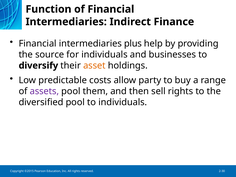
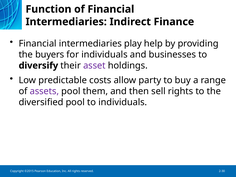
plus: plus -> play (133, 44)
source: source -> buyers (50, 55)
asset colour: orange -> purple (94, 66)
